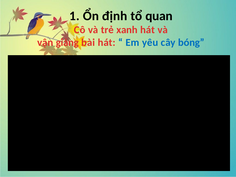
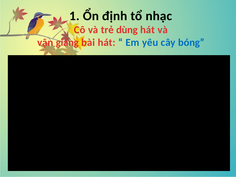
quan: quan -> nhạc (159, 16)
xanh: xanh -> dùng (127, 30)
